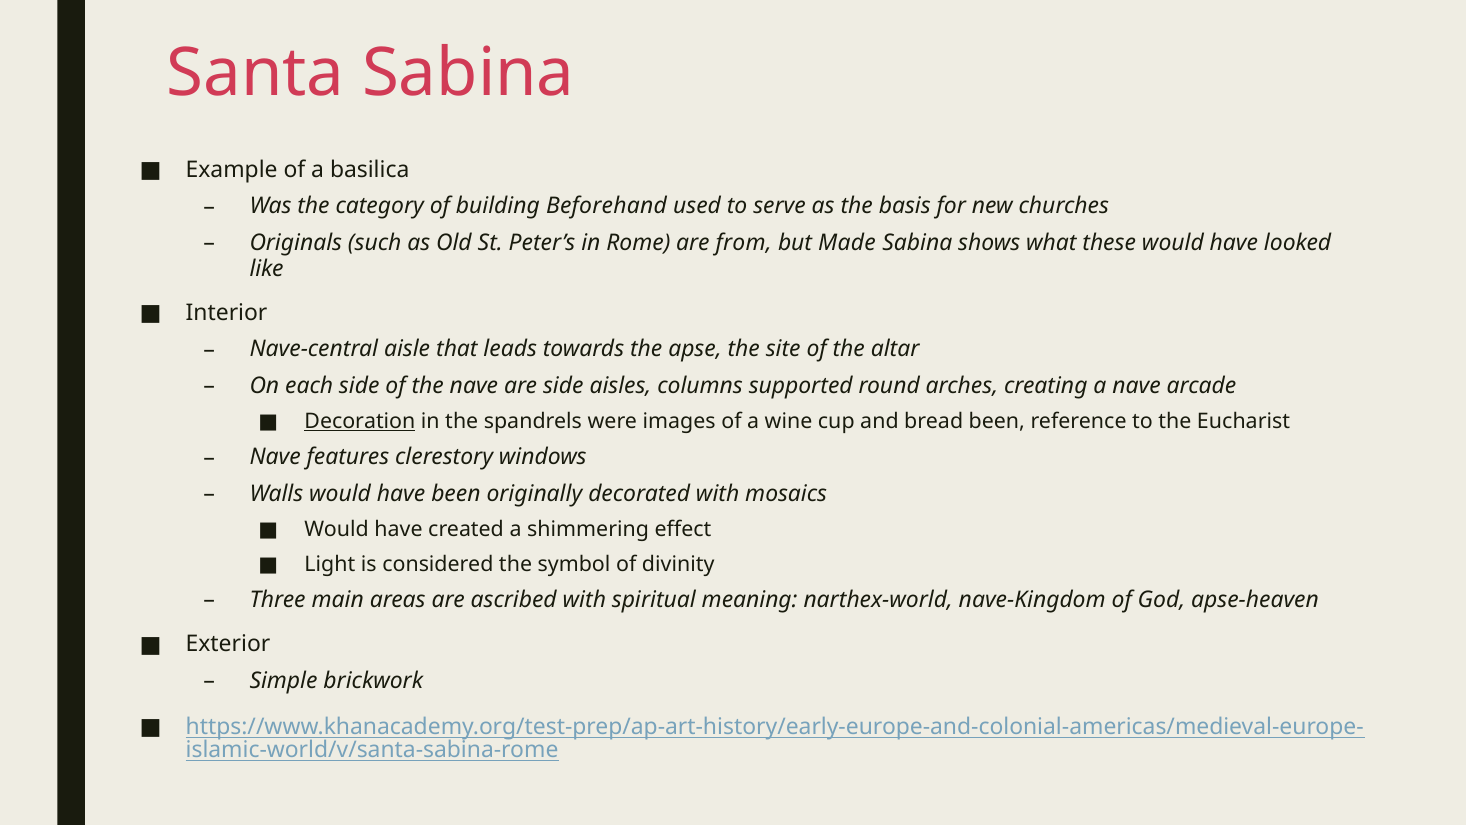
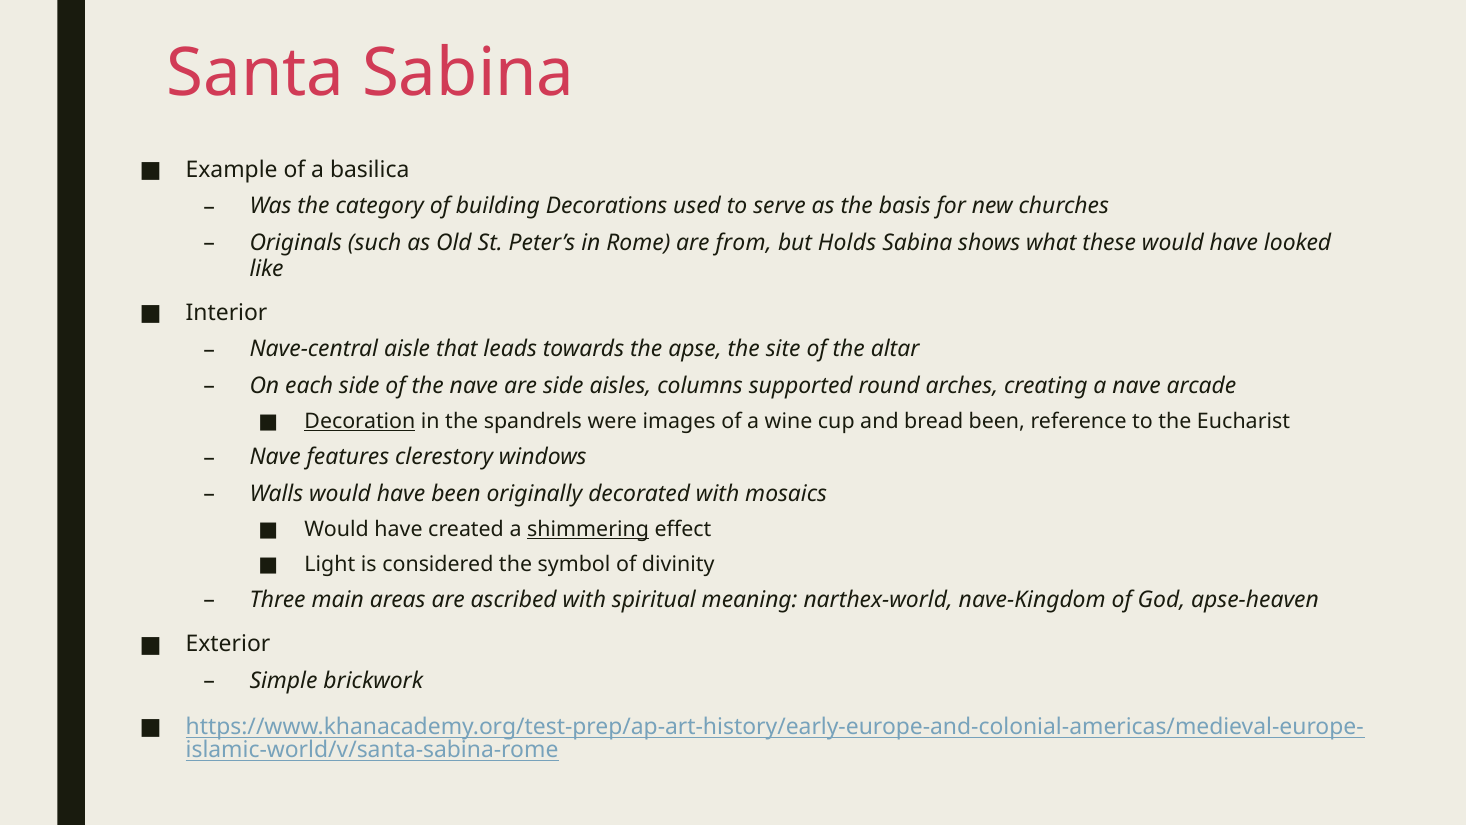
Beforehand: Beforehand -> Decorations (607, 206)
Made: Made -> Holds (847, 243)
shimmering underline: none -> present (588, 529)
